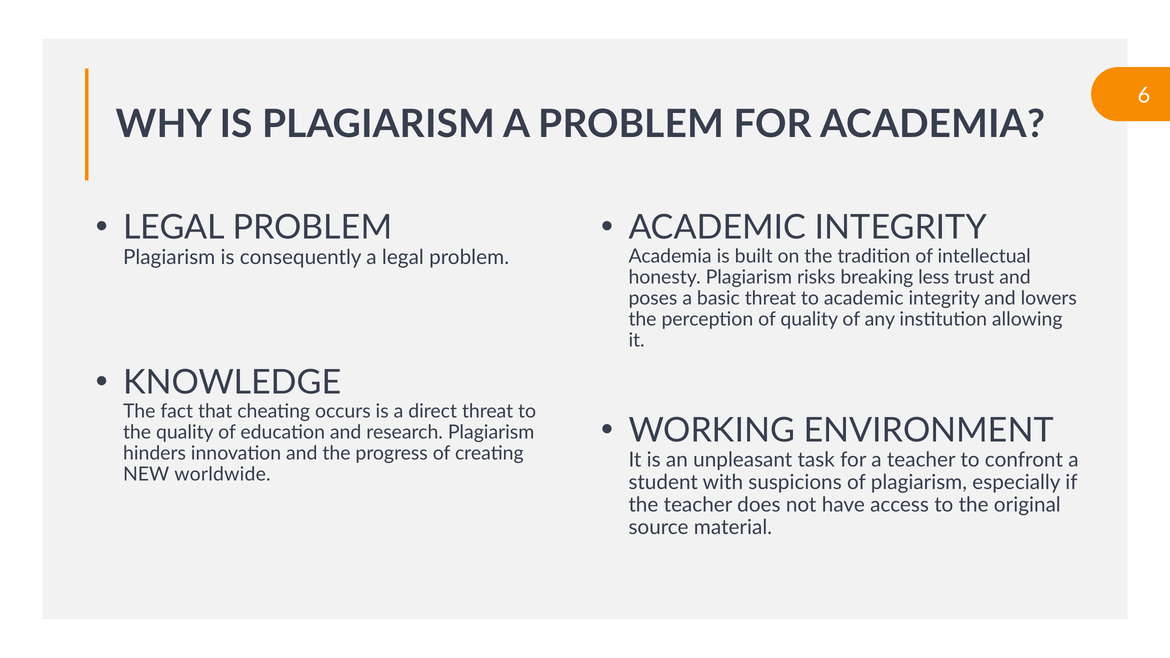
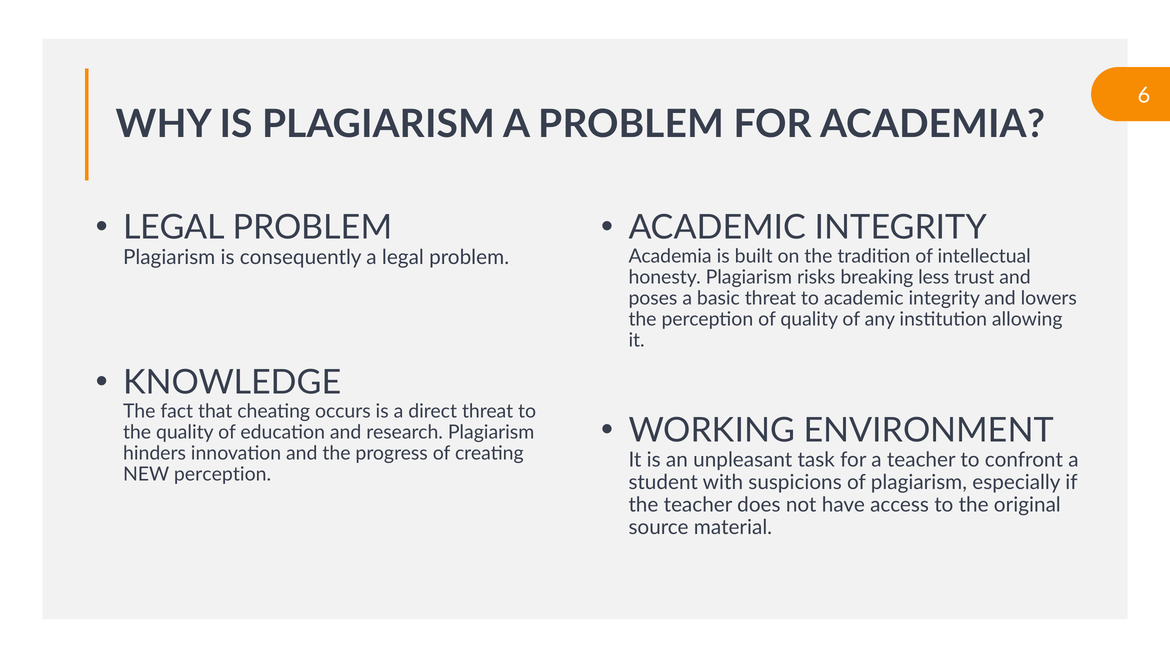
NEW worldwide: worldwide -> perception (223, 475)
